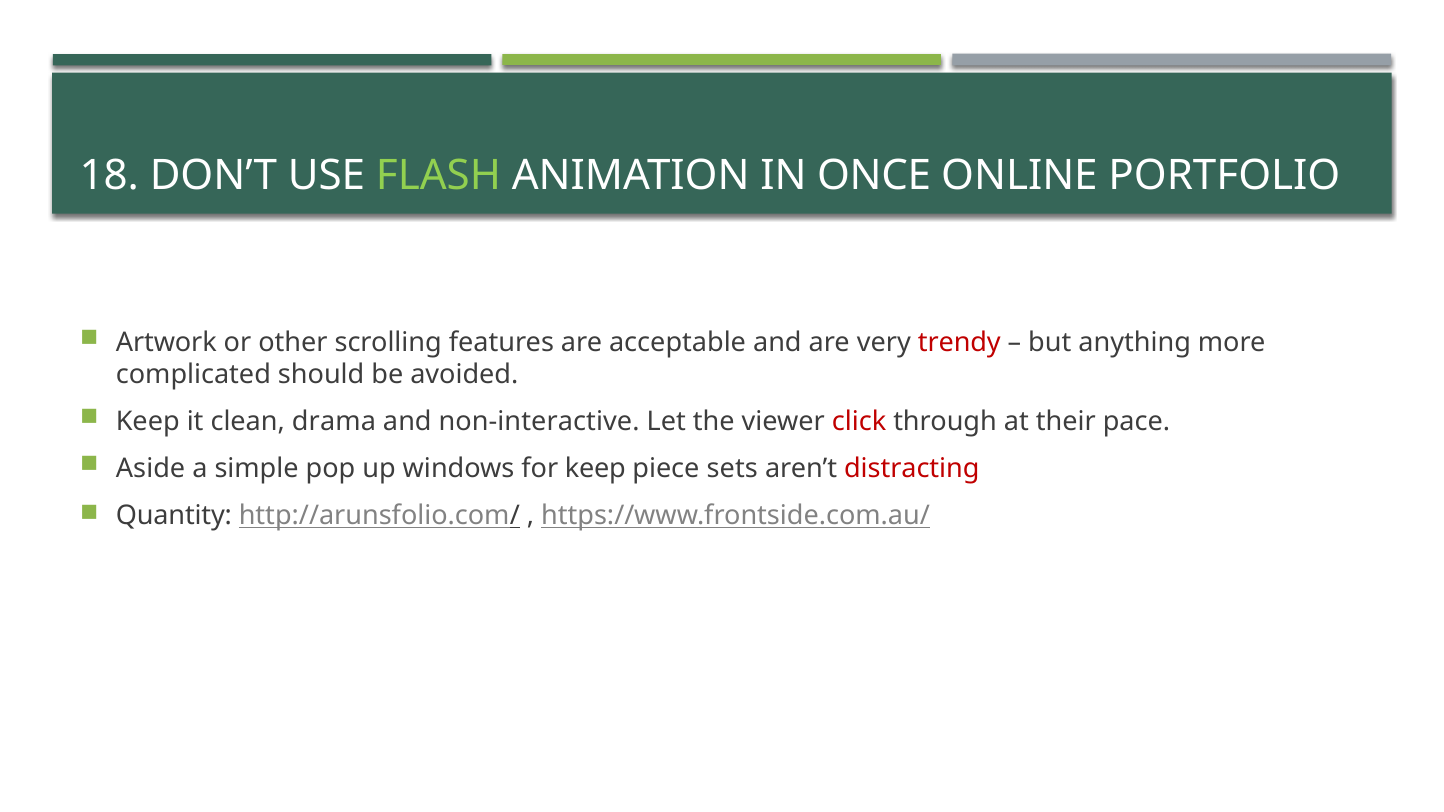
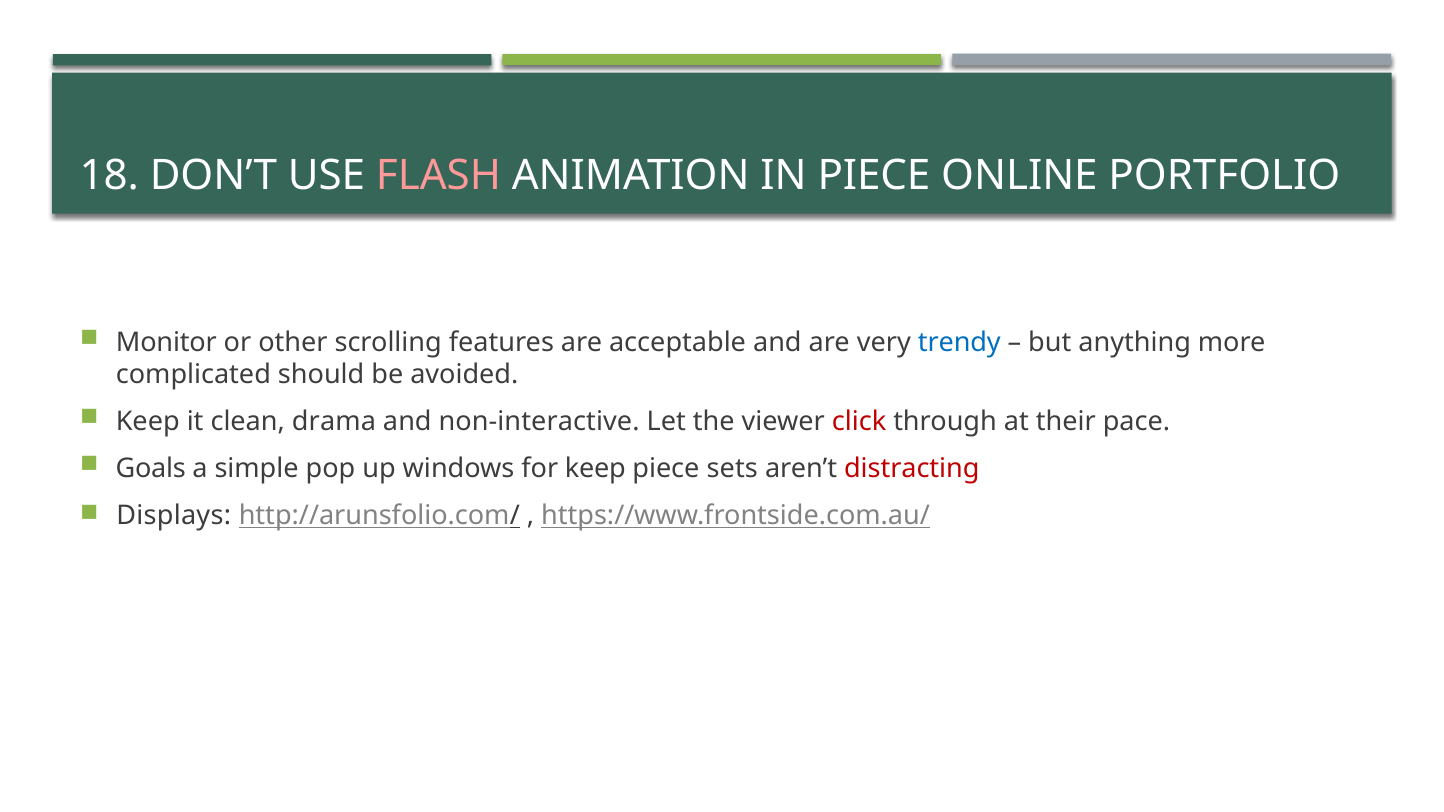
FLASH colour: light green -> pink (438, 175)
IN ONCE: ONCE -> PIECE (874, 175)
Artwork: Artwork -> Monitor (166, 342)
trendy colour: red -> blue (959, 342)
Aside: Aside -> Goals (151, 469)
Quantity: Quantity -> Displays (174, 516)
